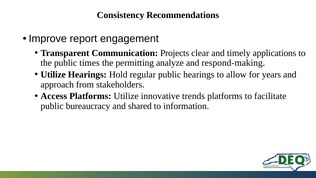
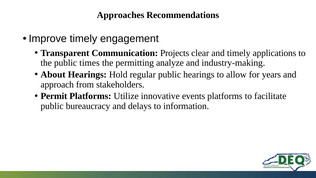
Consistency: Consistency -> Approaches (121, 15)
Improve report: report -> timely (83, 39)
respond-making: respond-making -> industry-making (233, 63)
Utilize: Utilize -> About (53, 74)
Access: Access -> Permit (54, 96)
trends: trends -> events (194, 96)
shared: shared -> delays (140, 106)
